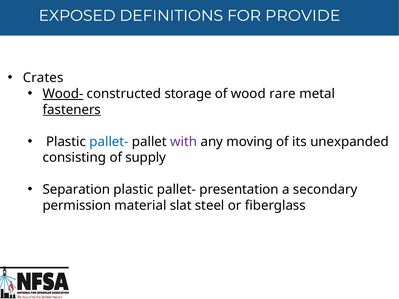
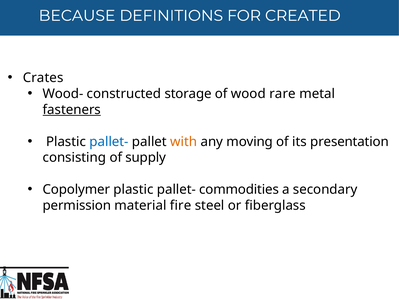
EXPOSED: EXPOSED -> BECAUSE (77, 16)
PROVIDE: PROVIDE -> CREATED (303, 16)
Wood- underline: present -> none (63, 94)
with colour: purple -> orange (184, 142)
unexpanded: unexpanded -> presentation (350, 142)
Separation: Separation -> Copolymer (76, 190)
presentation: presentation -> commodities (239, 190)
slat: slat -> fire (181, 206)
